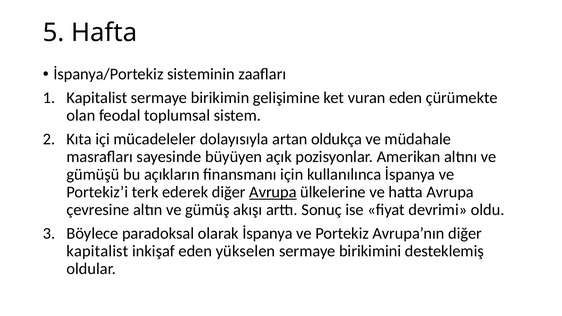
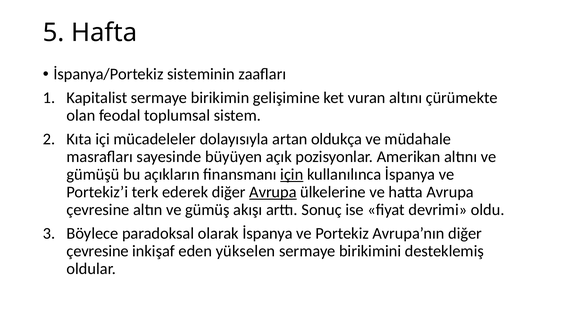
vuran eden: eden -> altını (406, 98)
için underline: none -> present (292, 175)
kapitalist: kapitalist -> çevresine (98, 251)
